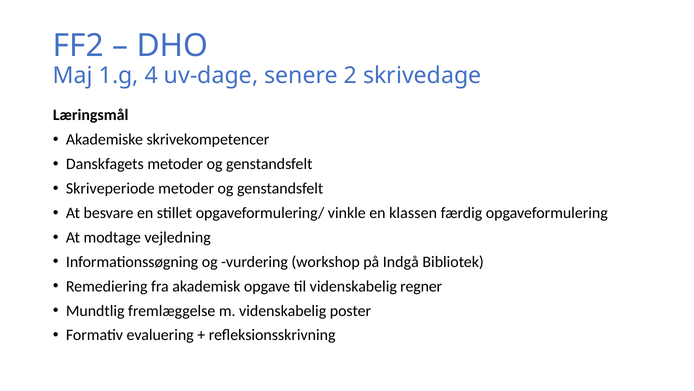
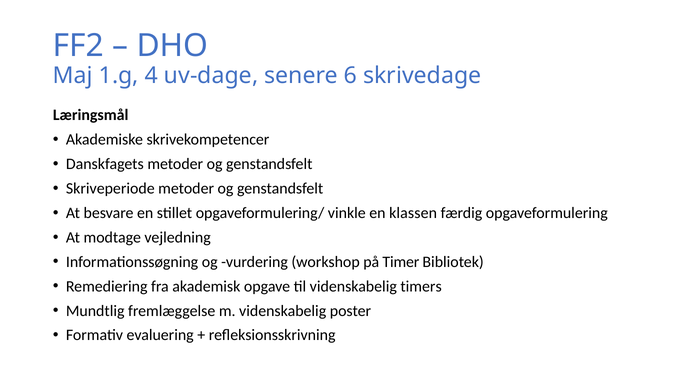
2: 2 -> 6 (350, 76)
Indgå: Indgå -> Timer (401, 261)
regner: regner -> timers (421, 286)
